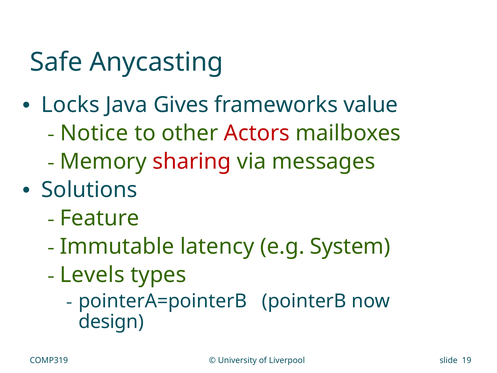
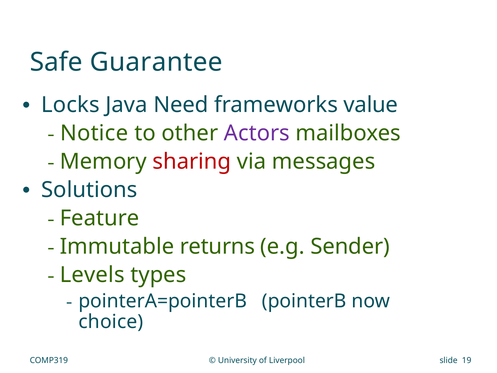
Anycasting: Anycasting -> Guarantee (156, 62)
Gives: Gives -> Need (181, 105)
Actors colour: red -> purple (257, 133)
latency: latency -> returns (217, 246)
System: System -> Sender (350, 246)
design: design -> choice (111, 322)
